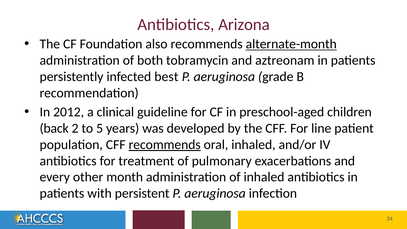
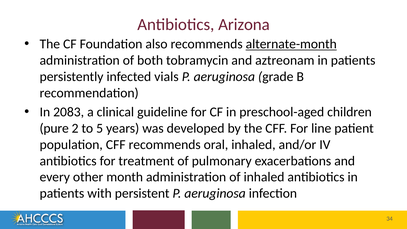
best: best -> vials (166, 77)
2012: 2012 -> 2083 (69, 112)
back: back -> pure (54, 128)
recommends underline: present -> none (165, 145)
